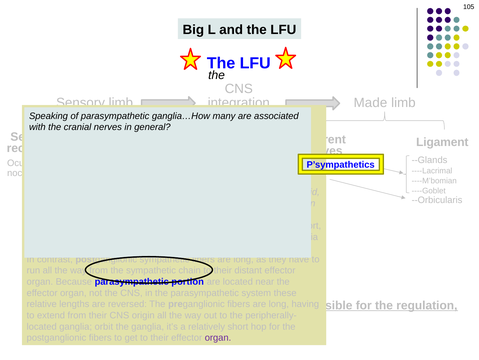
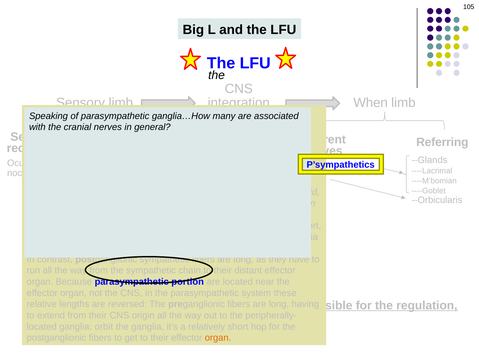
Made: Made -> When (371, 102)
Ligament: Ligament -> Referring (442, 142)
organ colour: purple -> orange (218, 337)
